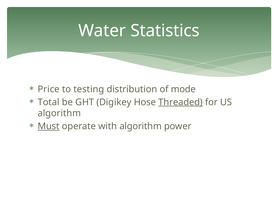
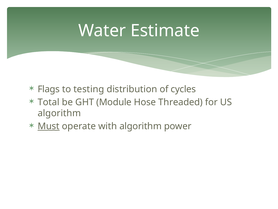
Statistics: Statistics -> Estimate (165, 31)
Price: Price -> Flags (49, 89)
mode: mode -> cycles (183, 89)
Digikey: Digikey -> Module (114, 102)
Threaded underline: present -> none (181, 102)
